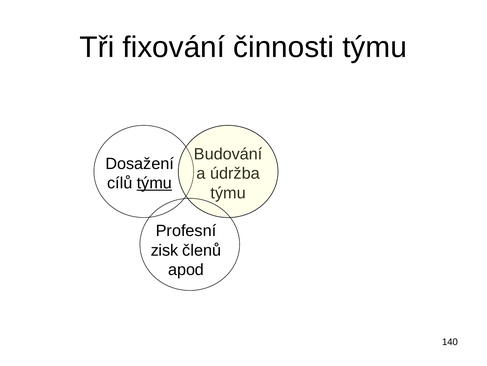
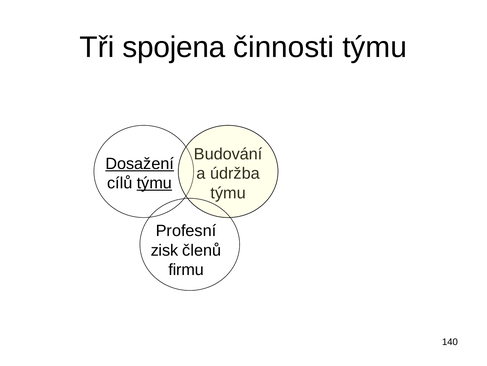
fixování: fixování -> spojena (174, 47)
Dosažení underline: none -> present (140, 163)
apod: apod -> firmu (186, 269)
